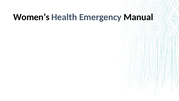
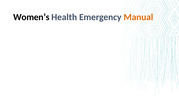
Manual colour: black -> orange (138, 17)
